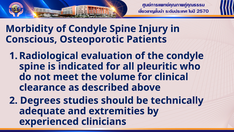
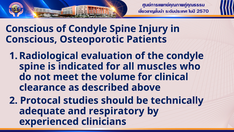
Morbidity: Morbidity -> Conscious (30, 29)
pleuritic: pleuritic -> muscles (157, 66)
Degrees: Degrees -> Protocal (40, 100)
extremities: extremities -> respiratory (117, 111)
